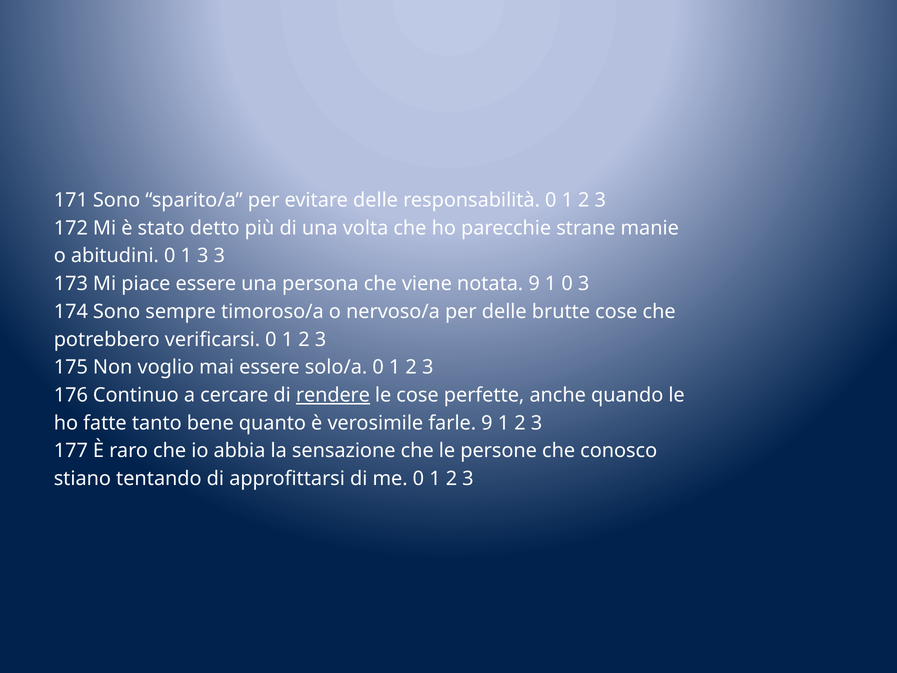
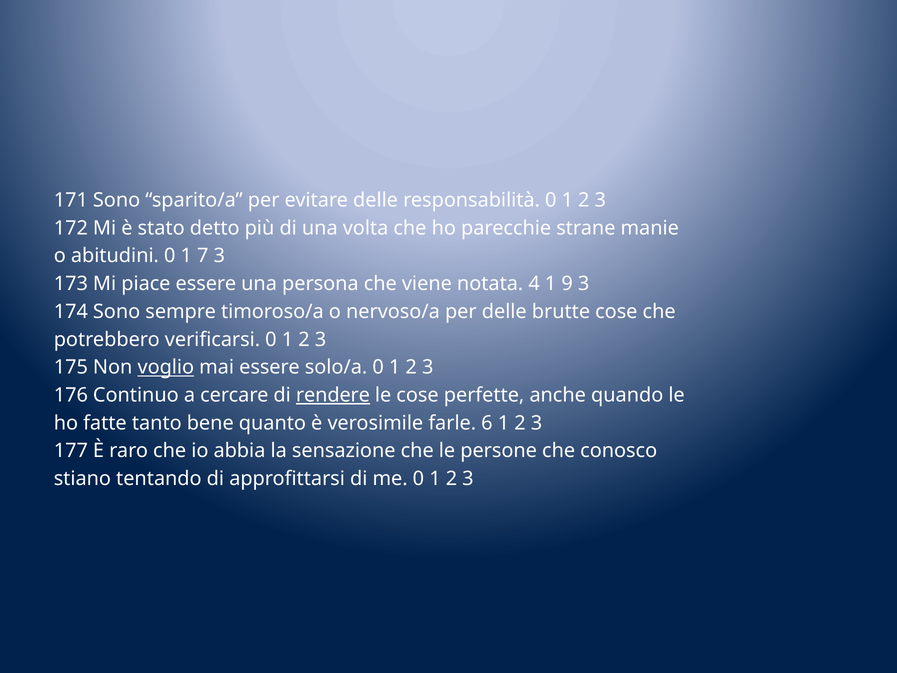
1 3: 3 -> 7 (203, 256)
notata 9: 9 -> 4 (534, 284)
1 0: 0 -> 9 (567, 284)
voglio underline: none -> present (166, 367)
farle 9: 9 -> 6 (487, 423)
